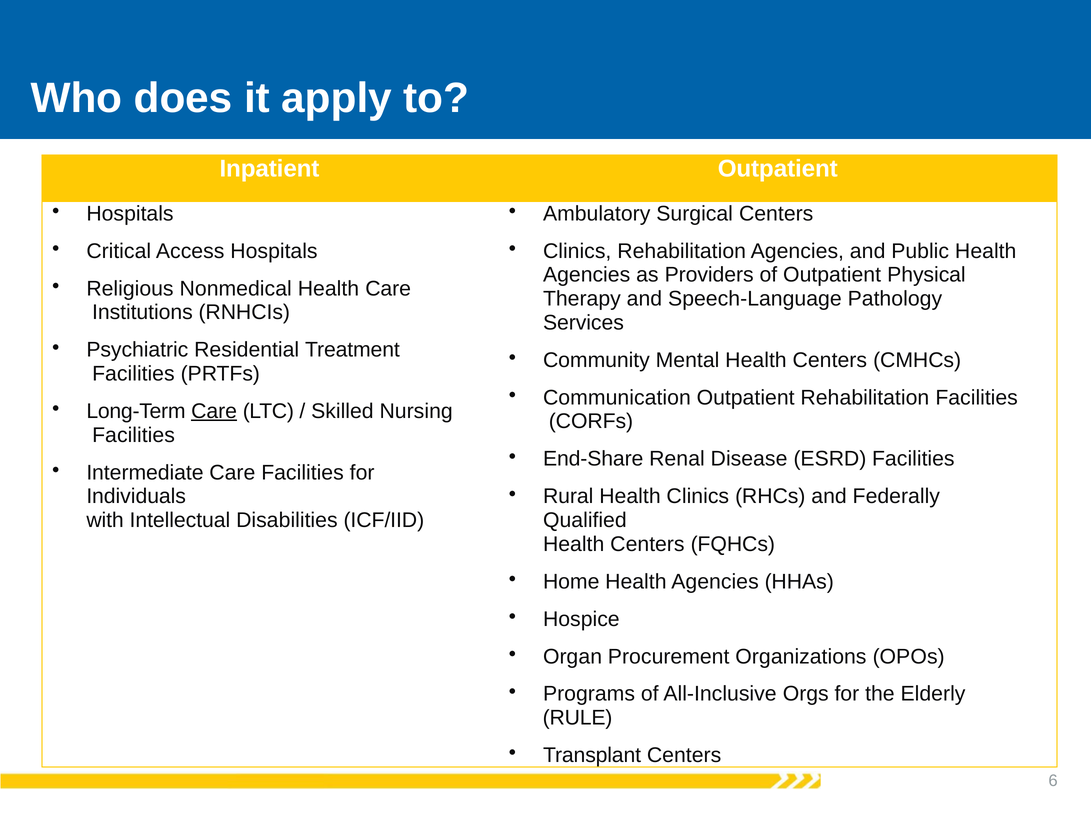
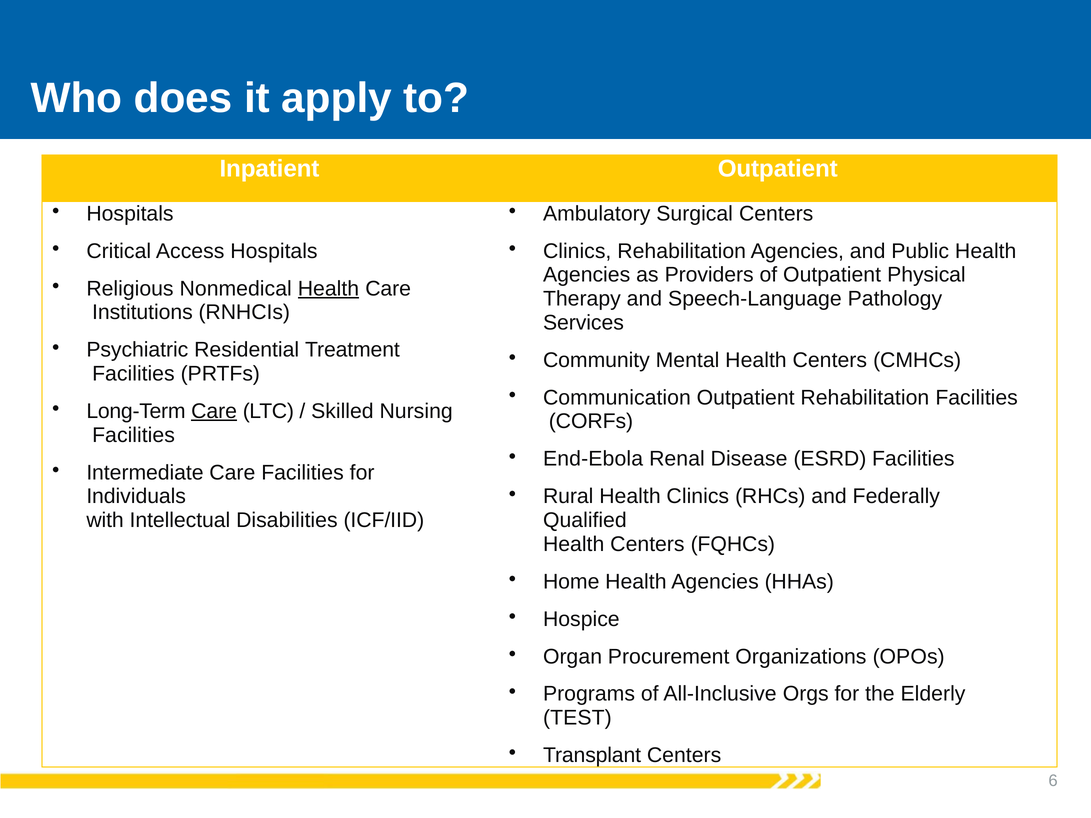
Health underline: none -> present (328, 289)
End-Share: End-Share -> End-Ebola (593, 459)
RULE: RULE -> TEST (577, 718)
